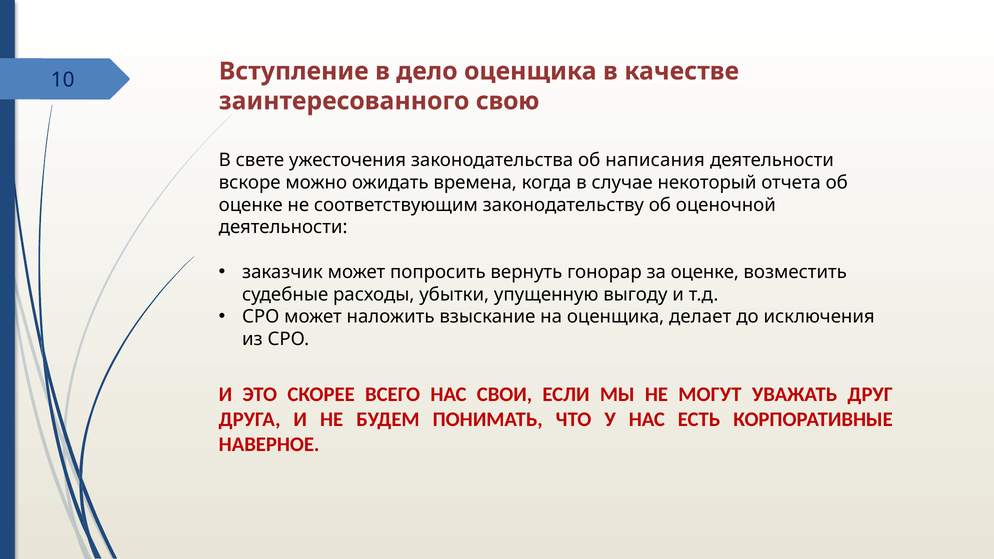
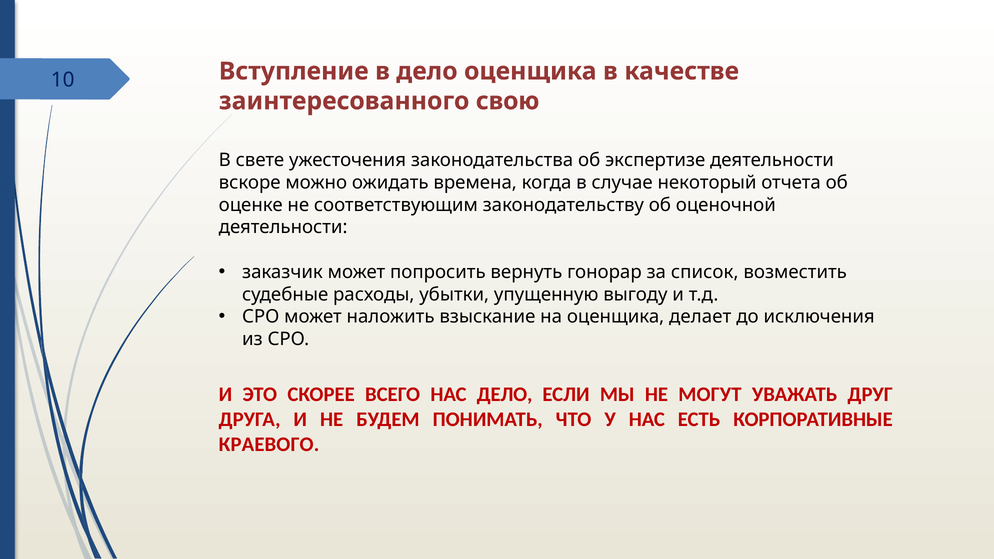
написания: написания -> экспертизе (655, 160)
за оценке: оценке -> список (705, 272)
НАС СВОИ: СВОИ -> ДЕЛО (505, 395)
НАВЕРНОЕ: НАВЕРНОЕ -> КРАЕВОГО (269, 444)
